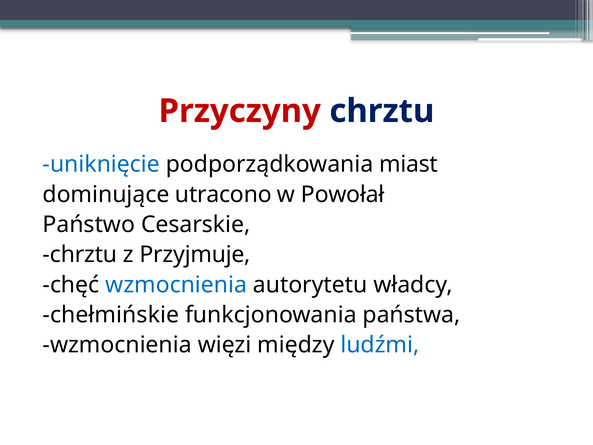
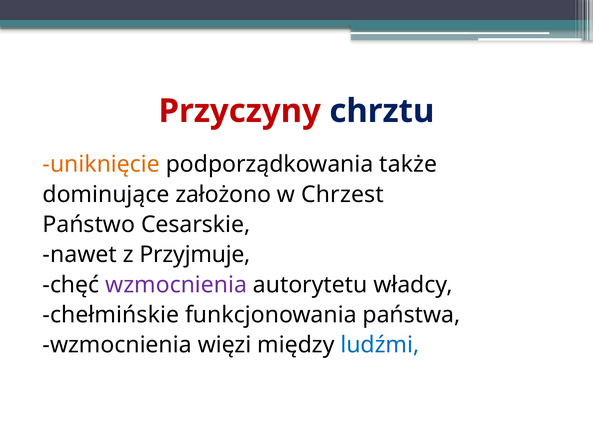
uniknięcie colour: blue -> orange (101, 164)
miast: miast -> także (408, 164)
utracono: utracono -> założono (223, 194)
Powołał: Powołał -> Chrzest (342, 194)
chrztu: chrztu -> nawet (80, 254)
wzmocnienia colour: blue -> purple (176, 285)
